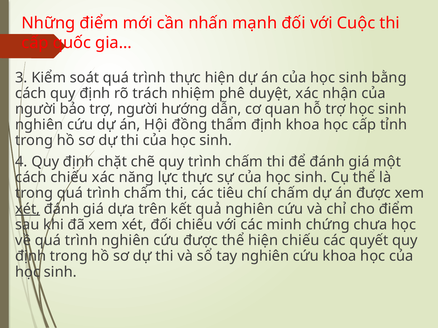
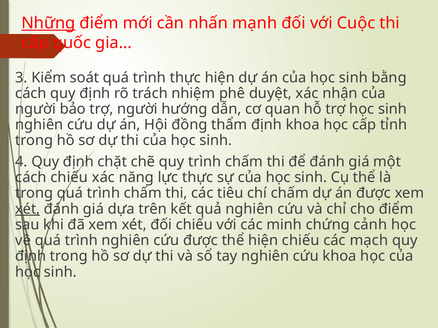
Những underline: none -> present (48, 23)
chưa: chưa -> cảnh (370, 225)
quyết: quyết -> mạch (369, 241)
